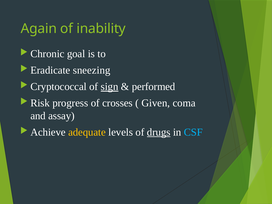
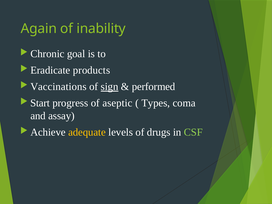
sneezing: sneezing -> products (92, 70)
Cryptococcal: Cryptococcal -> Vaccinations (59, 87)
Risk: Risk -> Start (40, 103)
crosses: crosses -> aseptic (117, 103)
Given: Given -> Types (156, 103)
drugs underline: present -> none (159, 132)
CSF colour: light blue -> light green (193, 132)
